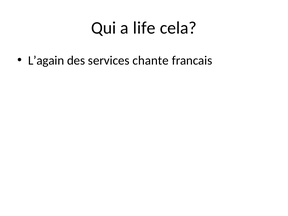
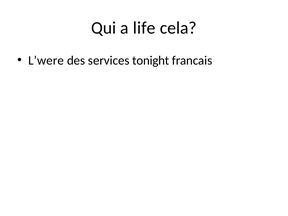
L’again: L’again -> L’were (46, 60)
chante: chante -> tonight (151, 60)
